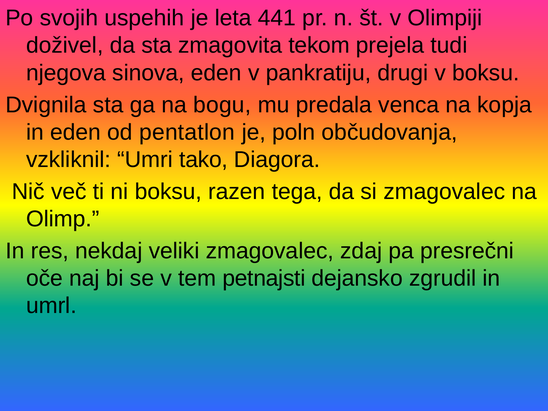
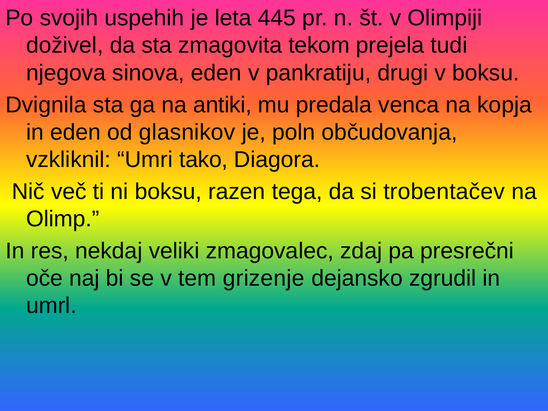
441: 441 -> 445 (277, 18)
bogu: bogu -> antiki (222, 105)
pentatlon: pentatlon -> glasnikov (187, 132)
si zmagovalec: zmagovalec -> trobentačev (444, 192)
petnajsti: petnajsti -> grizenje (264, 278)
